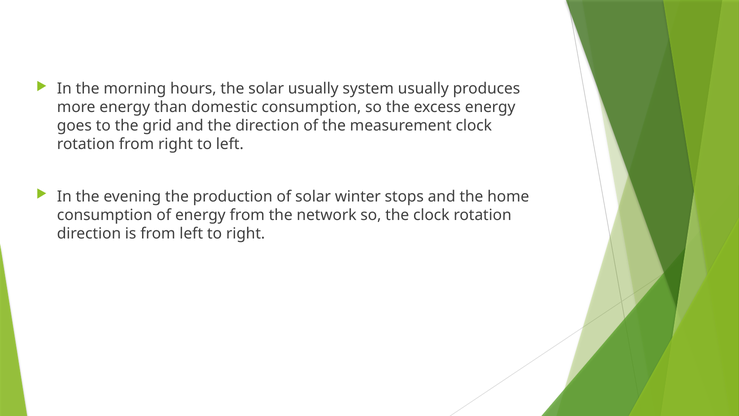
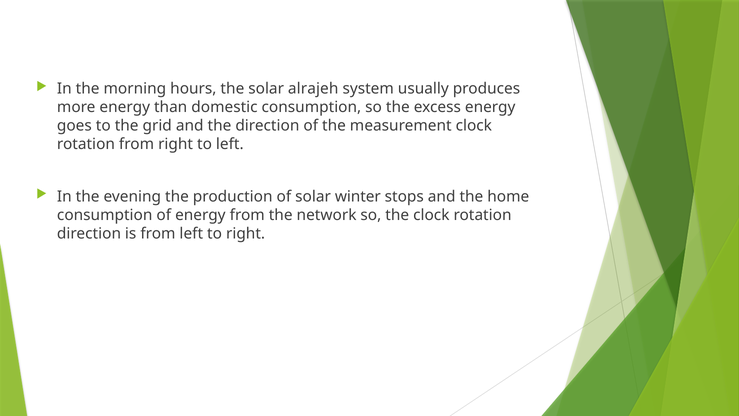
solar usually: usually -> alrajeh (313, 89)
